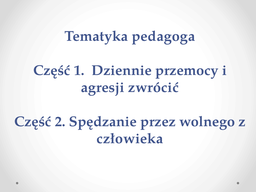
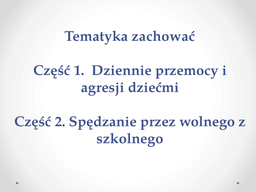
pedagoga: pedagoga -> zachować (163, 36)
zwrócić: zwrócić -> dziećmi (154, 87)
człowieka: człowieka -> szkolnego (130, 139)
